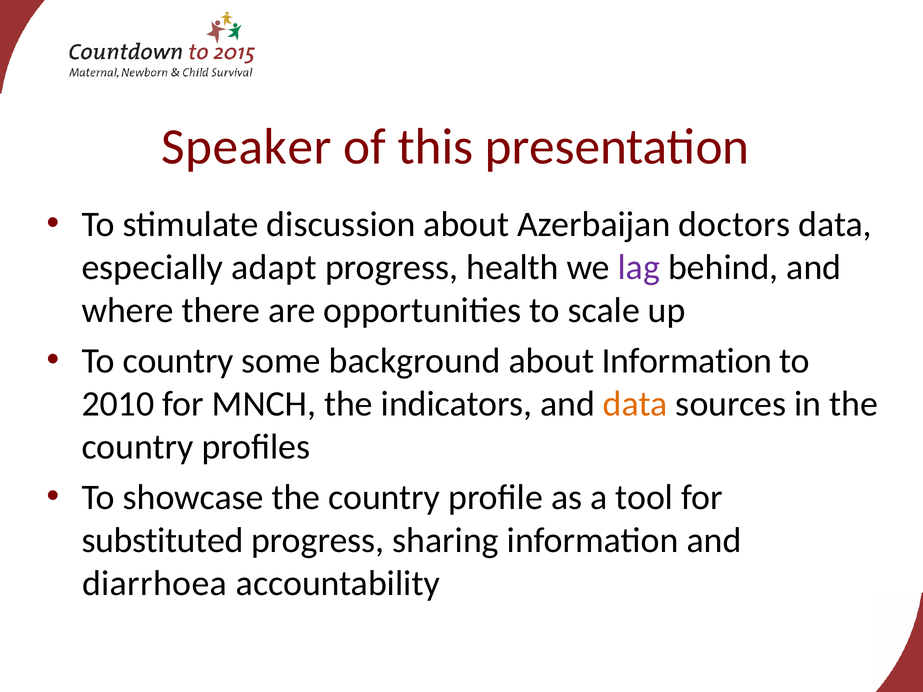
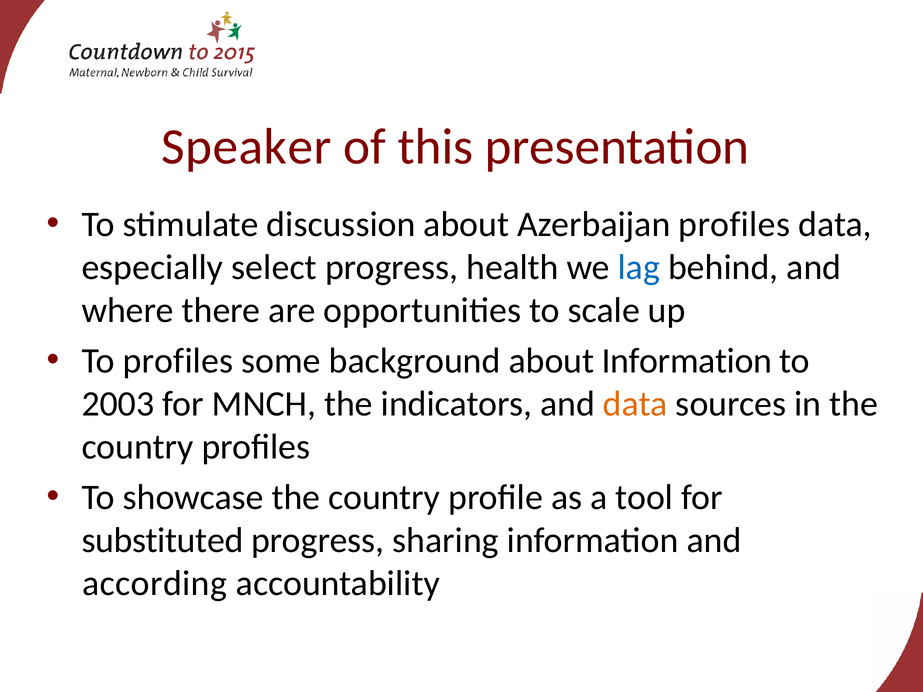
Azerbaijan doctors: doctors -> profiles (734, 224)
adapt: adapt -> select (274, 268)
lag colour: purple -> blue (639, 268)
To country: country -> profiles (178, 361)
2010: 2010 -> 2003 (118, 404)
diarrhoea: diarrhoea -> according (155, 584)
